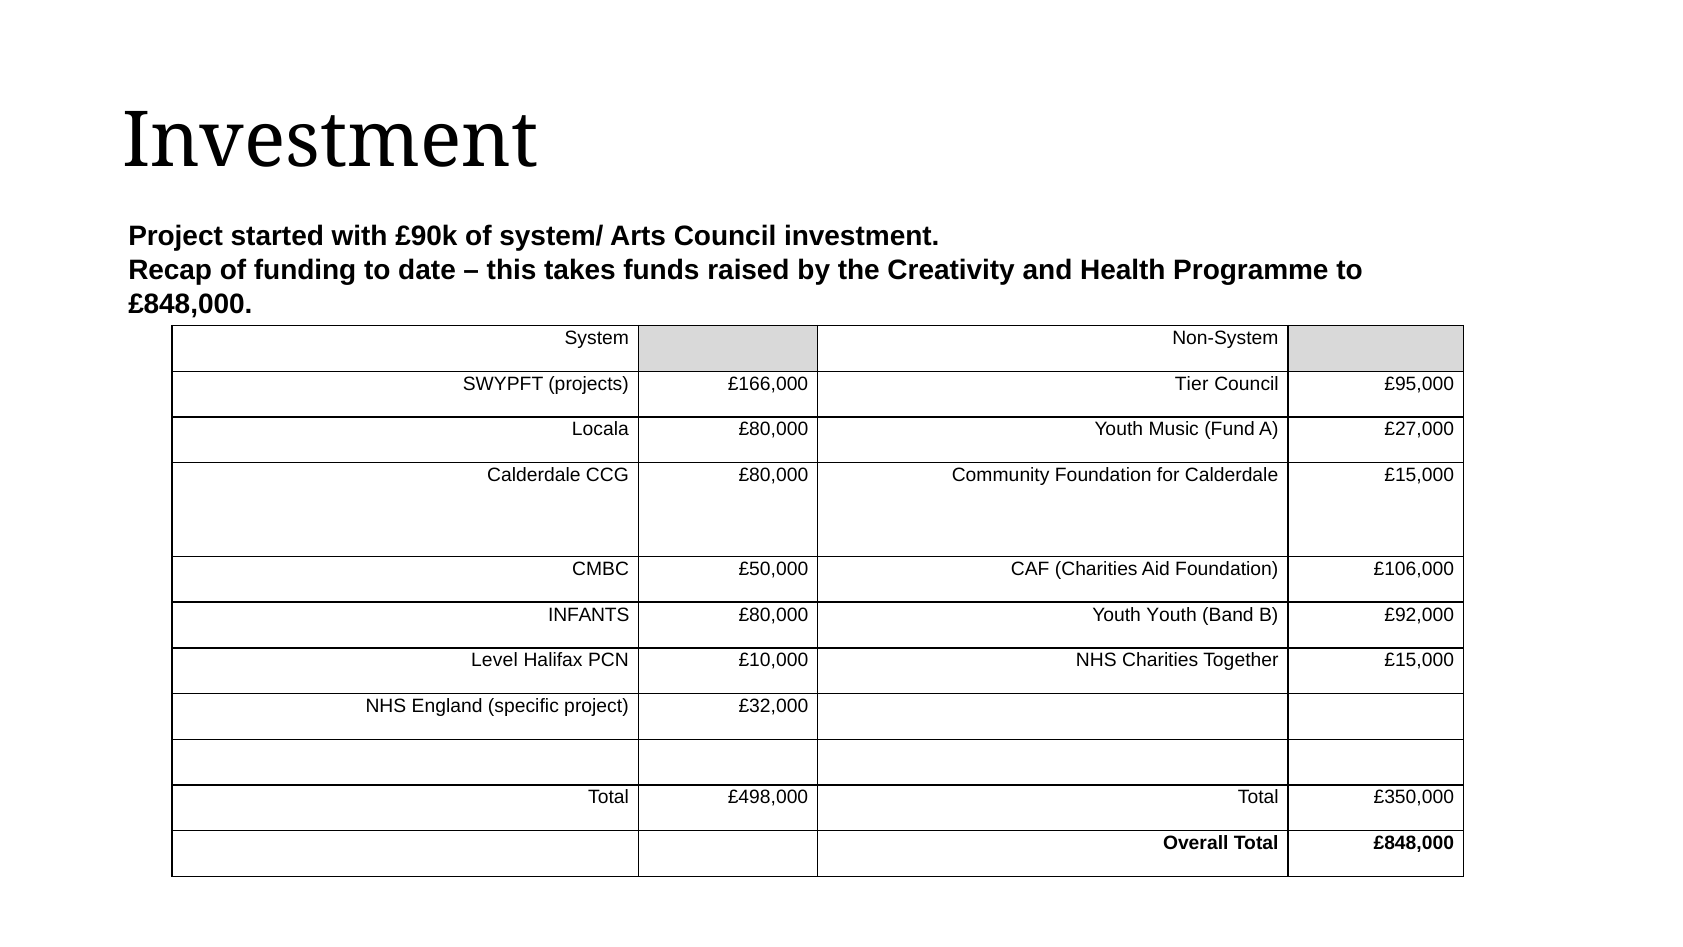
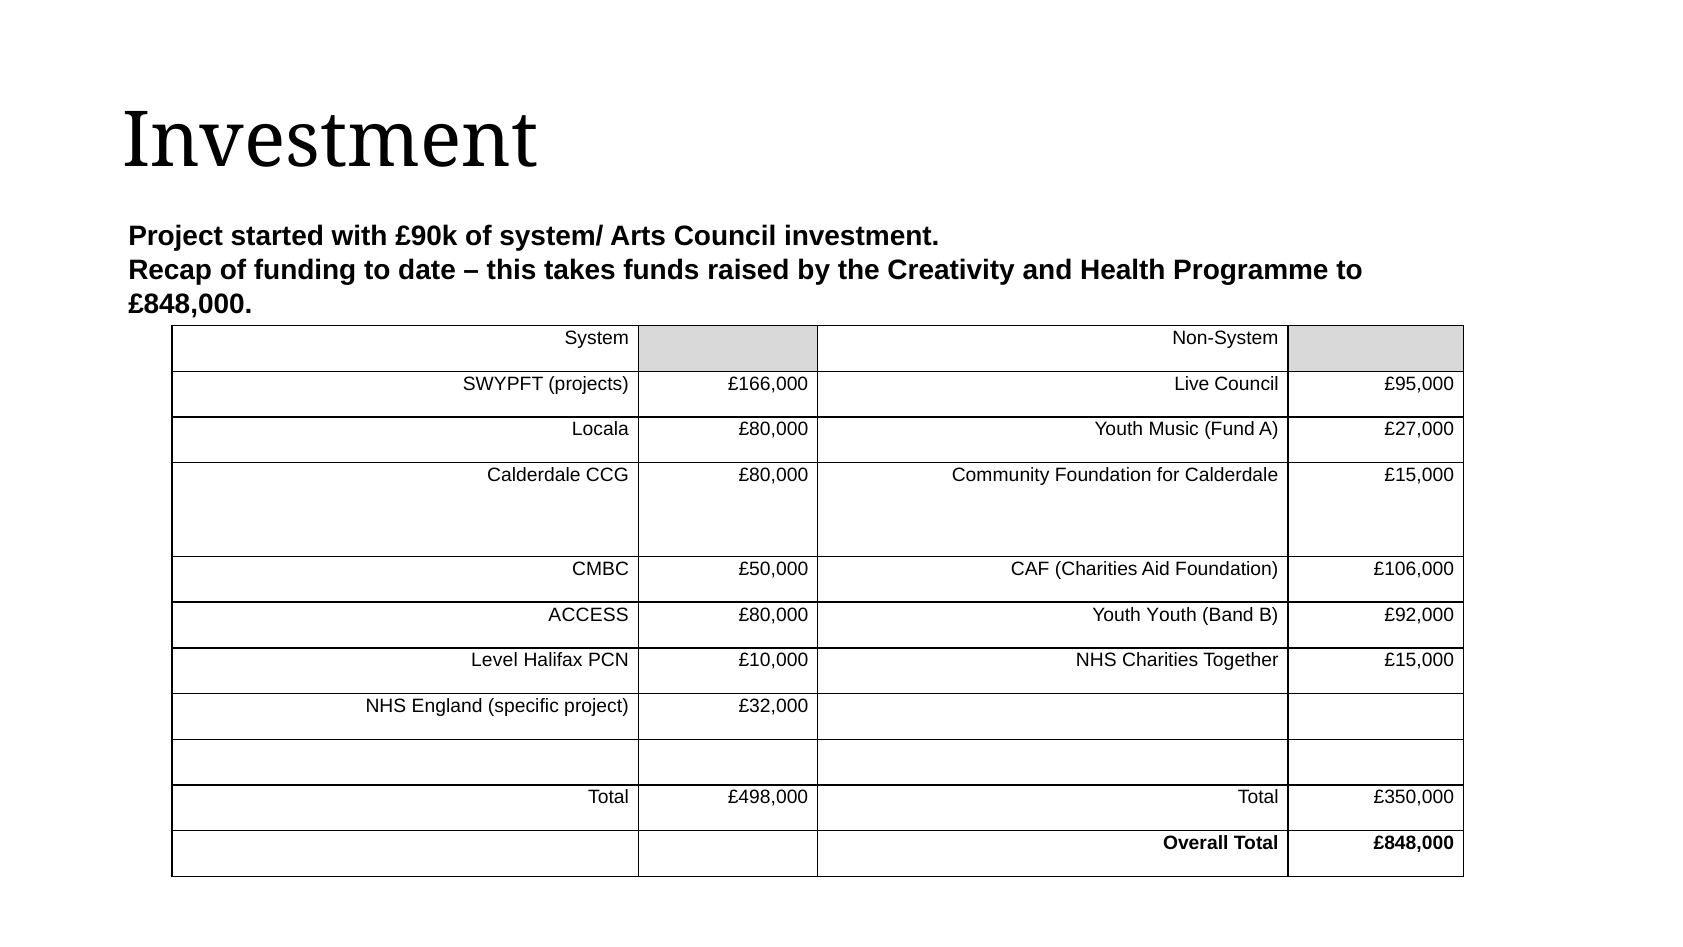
Tier: Tier -> Live (1192, 384)
INFANTS: INFANTS -> ACCESS (589, 615)
